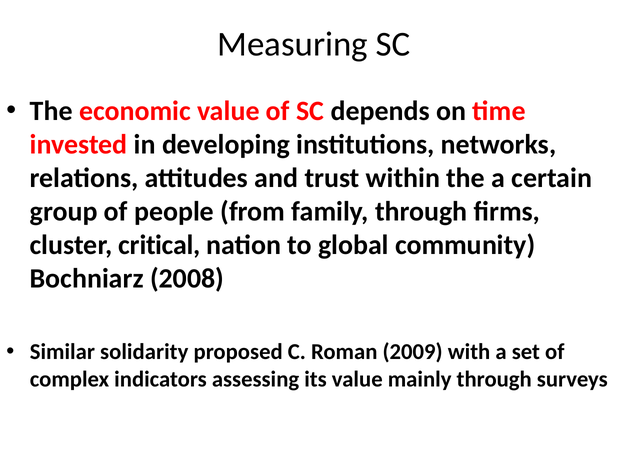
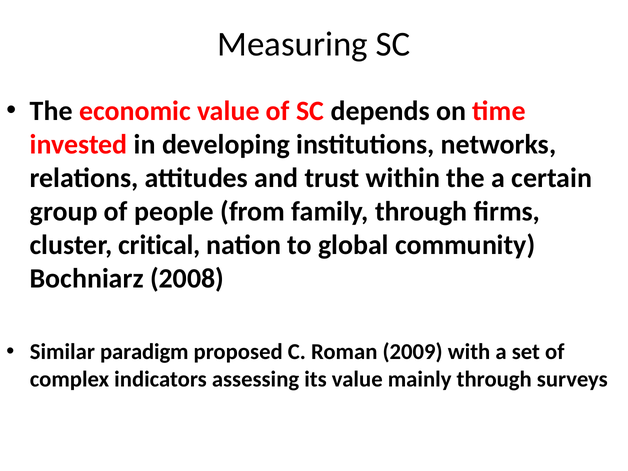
solidarity: solidarity -> paradigm (144, 352)
